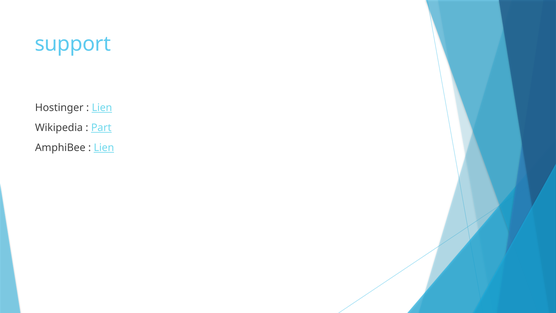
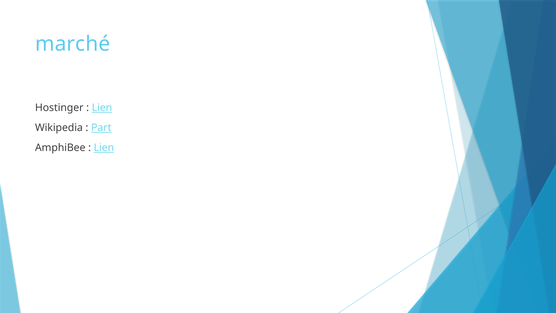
support: support -> marché (73, 44)
